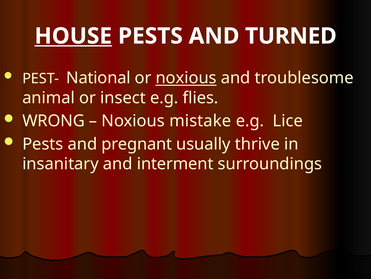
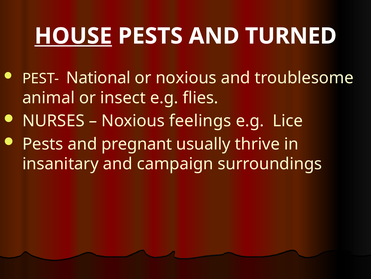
noxious underline: present -> none (186, 78)
WRONG: WRONG -> NURSES (53, 121)
mistake: mistake -> feelings (200, 121)
interment: interment -> campaign (175, 164)
